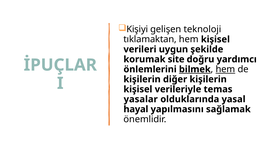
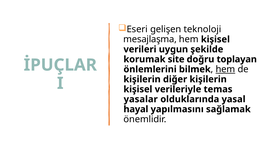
Kişiyi: Kişiyi -> Eseri (137, 29)
tıklamaktan: tıklamaktan -> mesajlaşma (150, 39)
yardımcı: yardımcı -> toplayan (237, 59)
bilmek underline: present -> none (195, 69)
